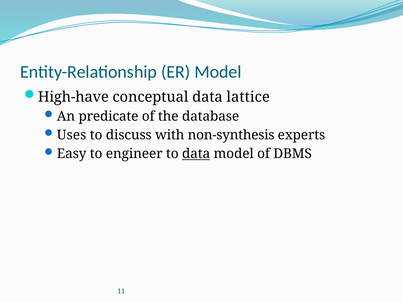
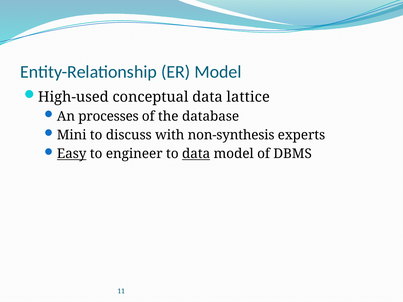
High-have: High-have -> High-used (73, 97)
predicate: predicate -> processes (109, 116)
Uses: Uses -> Mini (72, 135)
Easy underline: none -> present (72, 154)
